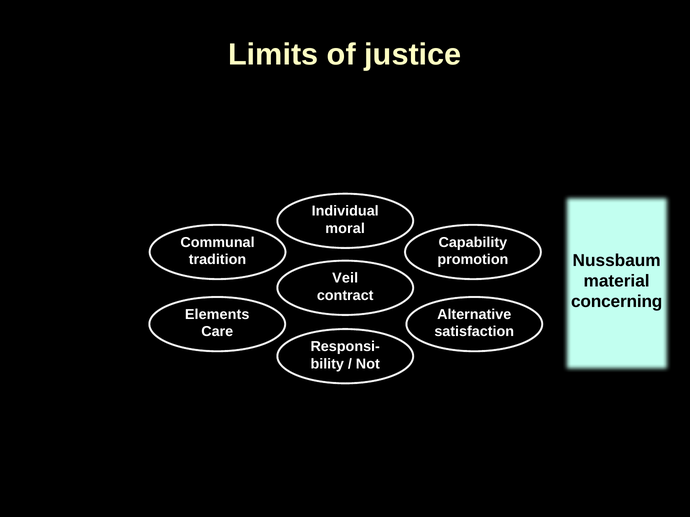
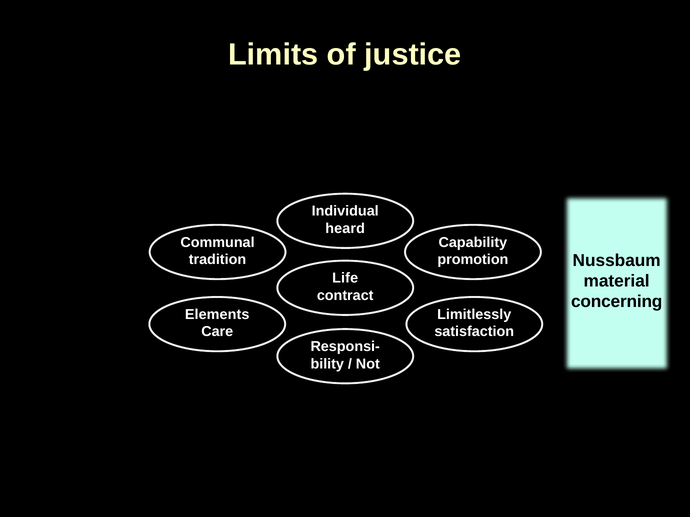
moral: moral -> heard (345, 229)
Veil: Veil -> Life (345, 278)
Alternative: Alternative -> Limitlessly (474, 315)
